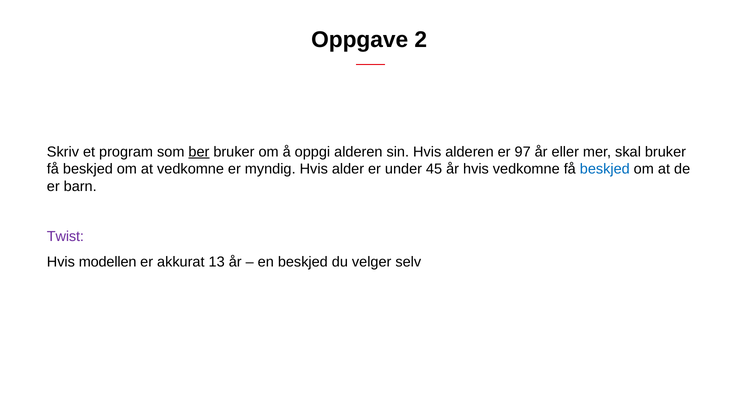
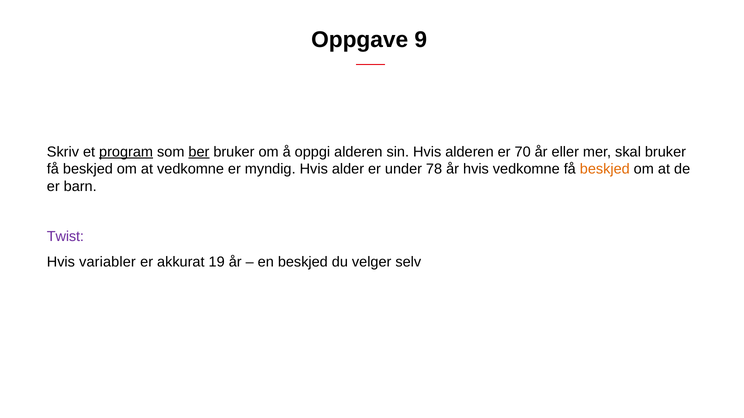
2: 2 -> 9 (421, 40)
program underline: none -> present (126, 152)
97: 97 -> 70 (523, 152)
45: 45 -> 78 (434, 169)
beskjed colour: blue -> orange (605, 169)
modellen: modellen -> variabler (107, 262)
13: 13 -> 19 (217, 262)
